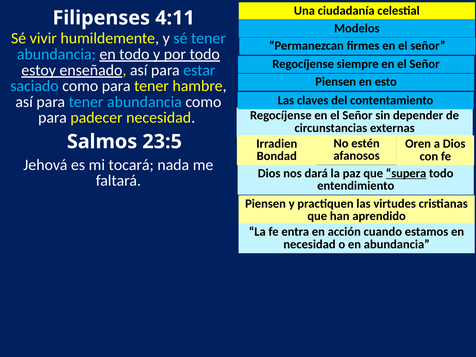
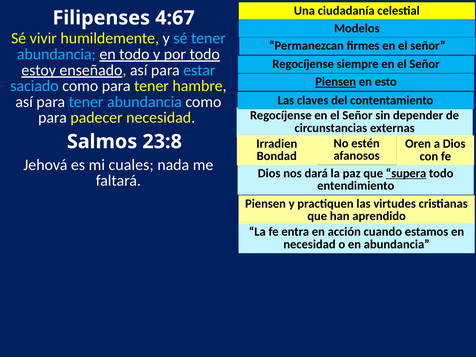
4:11: 4:11 -> 4:67 (175, 18)
Piensen underline: none -> present (336, 82)
23:5: 23:5 -> 23:8 (162, 142)
tocará: tocará -> cuales (131, 165)
